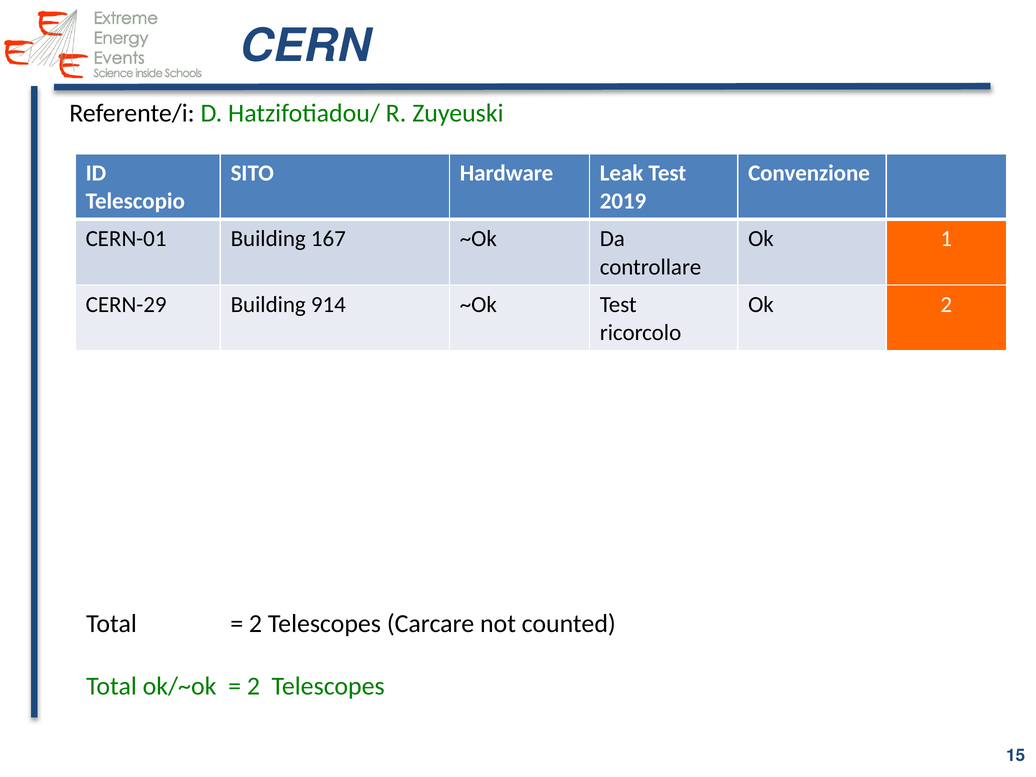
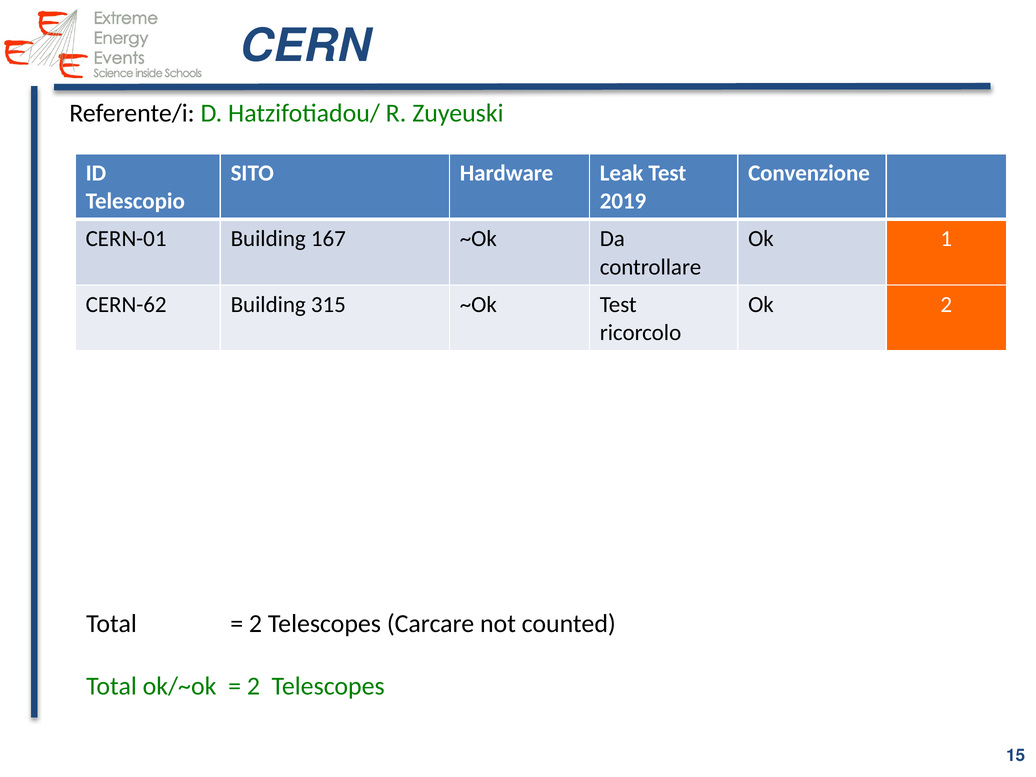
CERN-29: CERN-29 -> CERN-62 (126, 304)
914: 914 -> 315 (328, 304)
